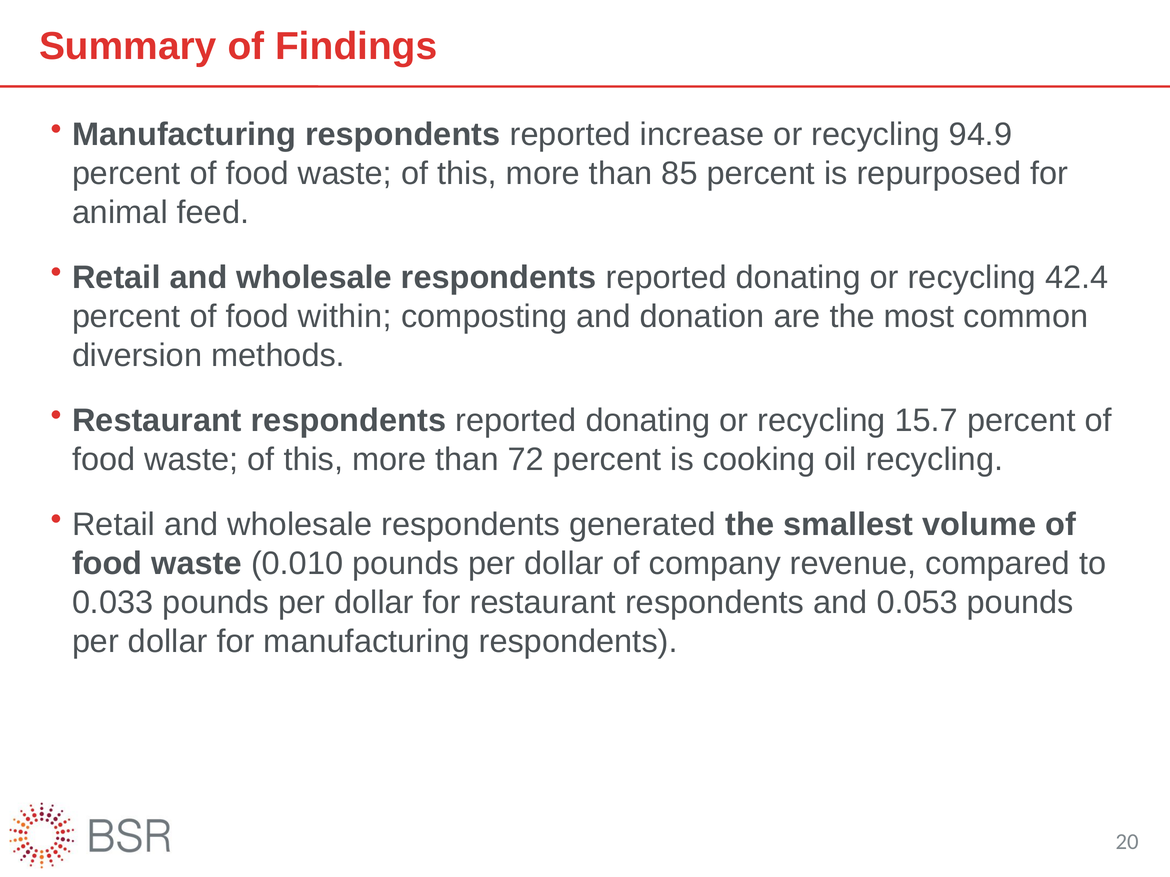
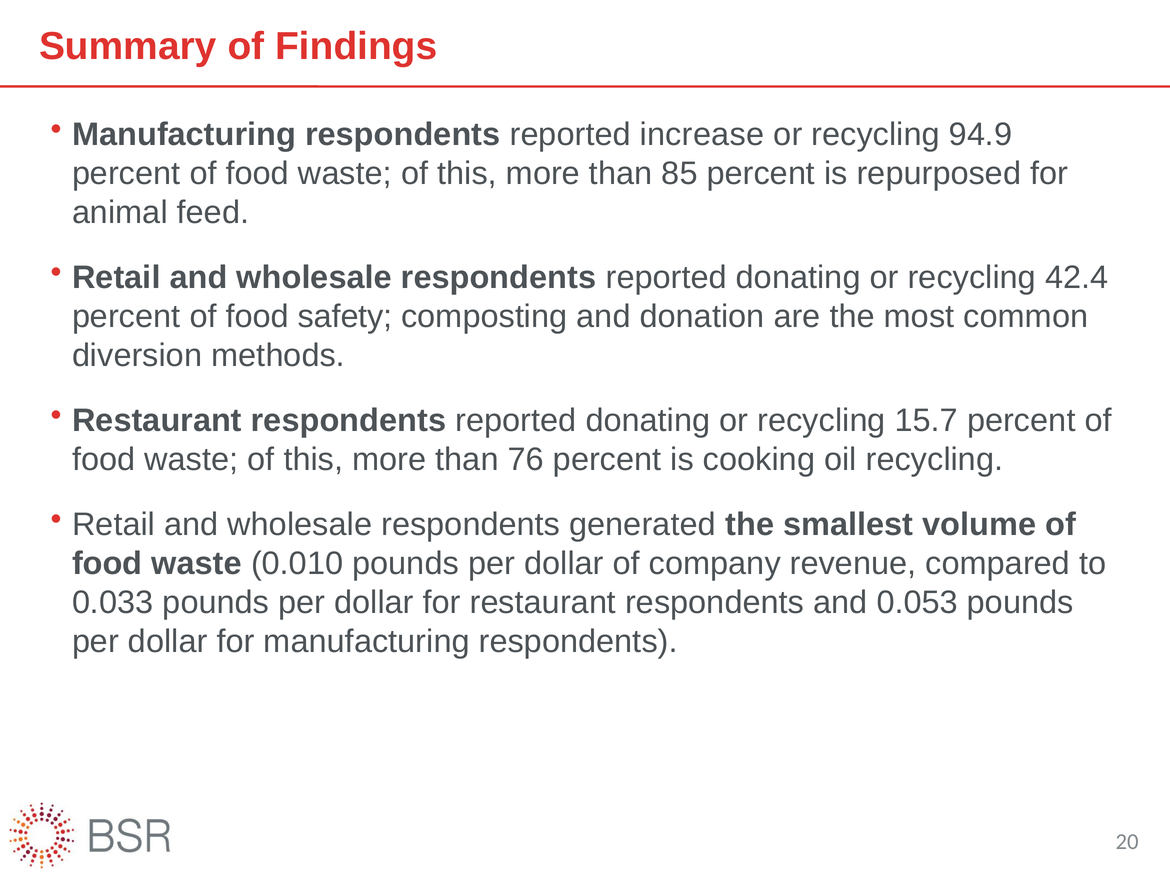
within: within -> safety (345, 317)
72: 72 -> 76 (526, 460)
